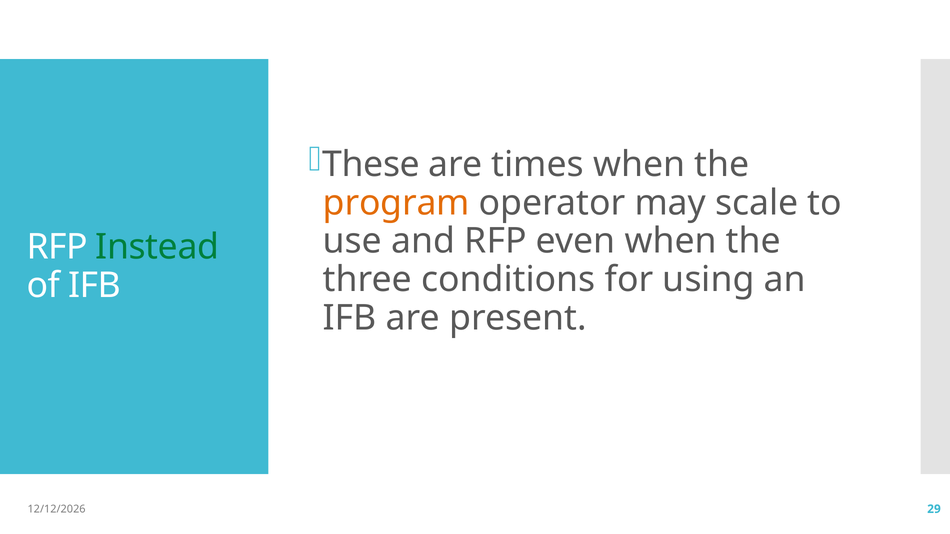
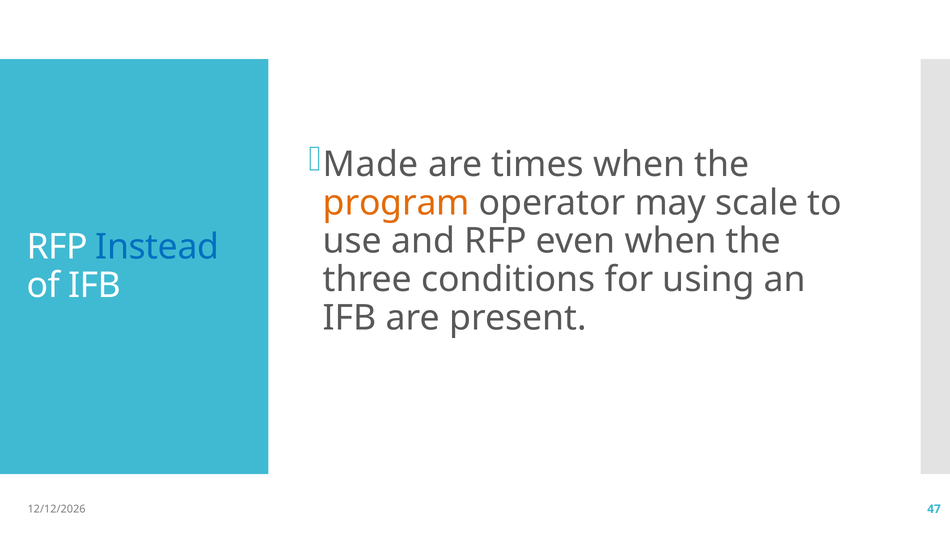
These: These -> Made (371, 164)
Instead colour: green -> blue (157, 247)
29: 29 -> 47 (934, 509)
